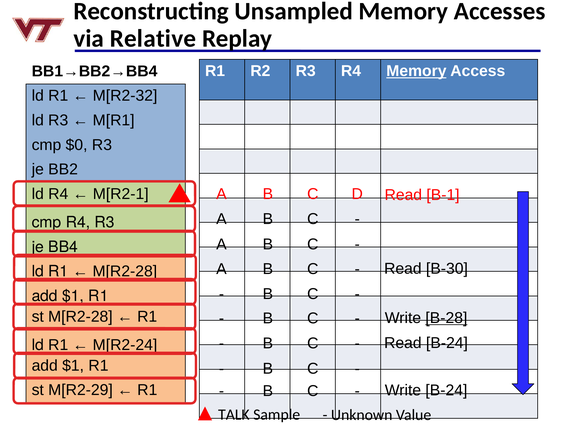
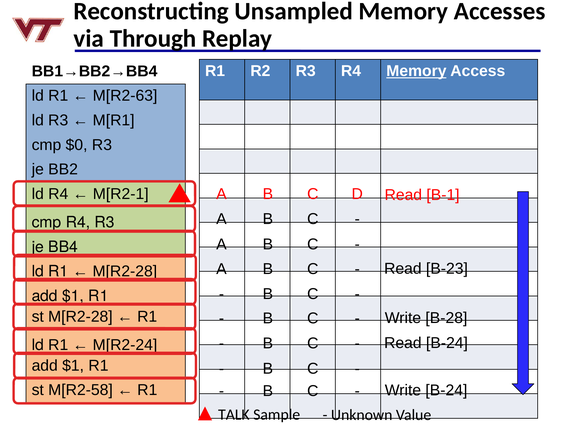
Relative: Relative -> Through (153, 38)
M[R2-32: M[R2-32 -> M[R2-63 (125, 96)
B-30: B-30 -> B-23 (447, 268)
B-28 underline: present -> none (446, 318)
M[R2-29: M[R2-29 -> M[R2-58 (81, 390)
